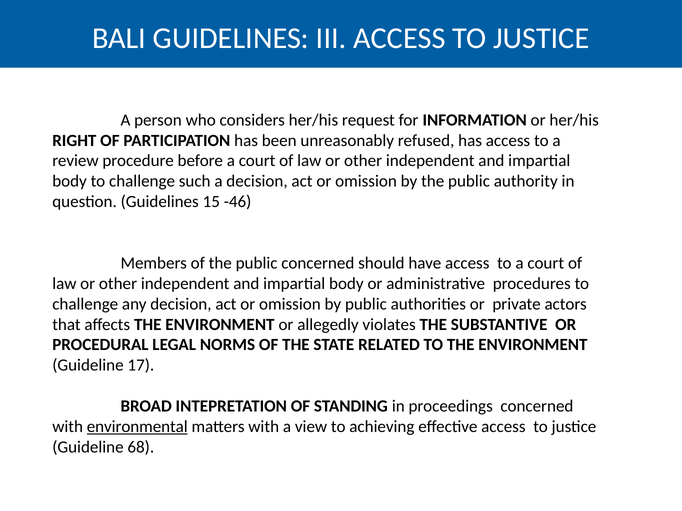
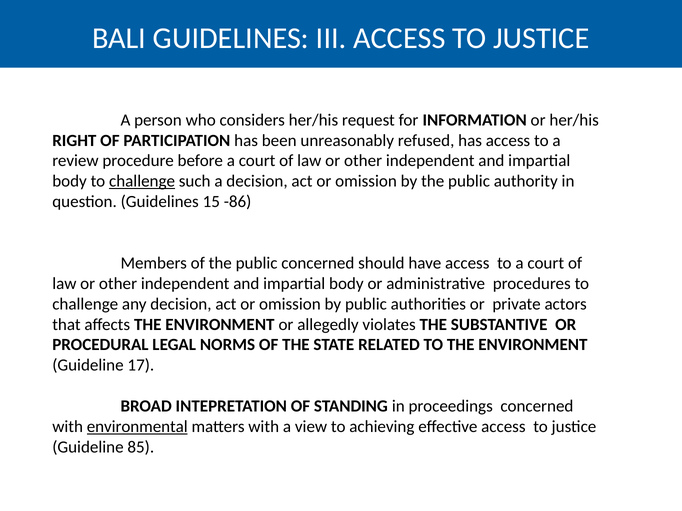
challenge underline: none -> present (142, 181)
-46: -46 -> -86 (238, 202)
68: 68 -> 85 (141, 447)
